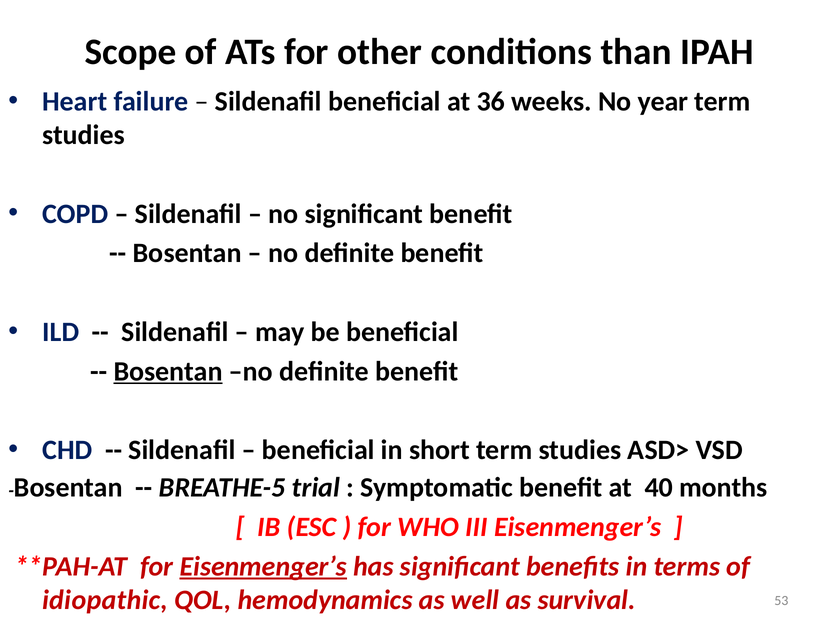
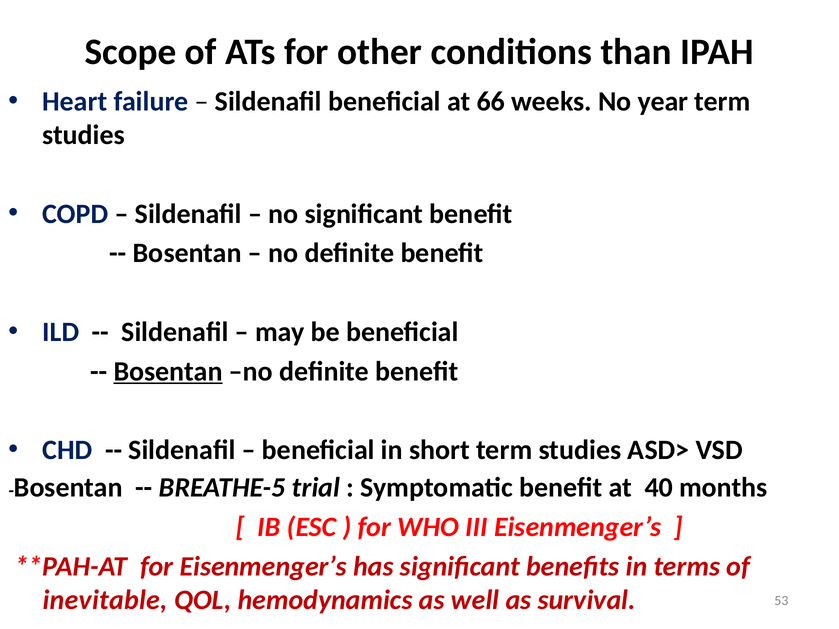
36: 36 -> 66 (491, 102)
Eisenmenger’s underline: present -> none (263, 567)
idiopathic: idiopathic -> inevitable (105, 600)
